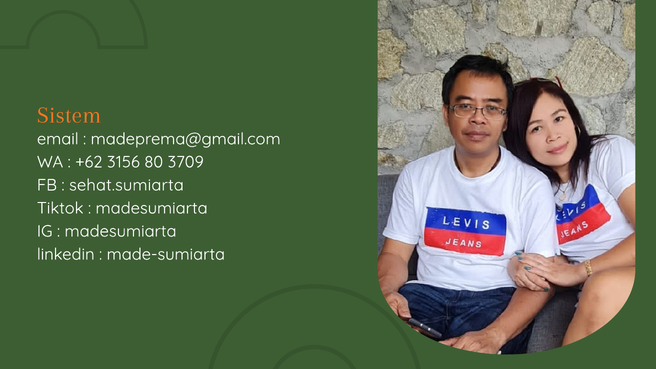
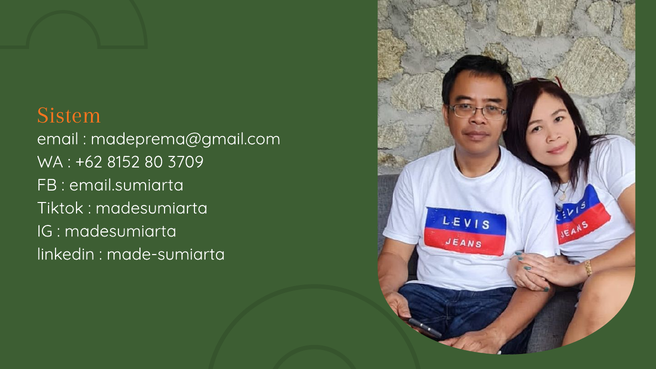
3156: 3156 -> 8152 (123, 162)
sehat.sumiarta: sehat.sumiarta -> email.sumiarta (126, 185)
